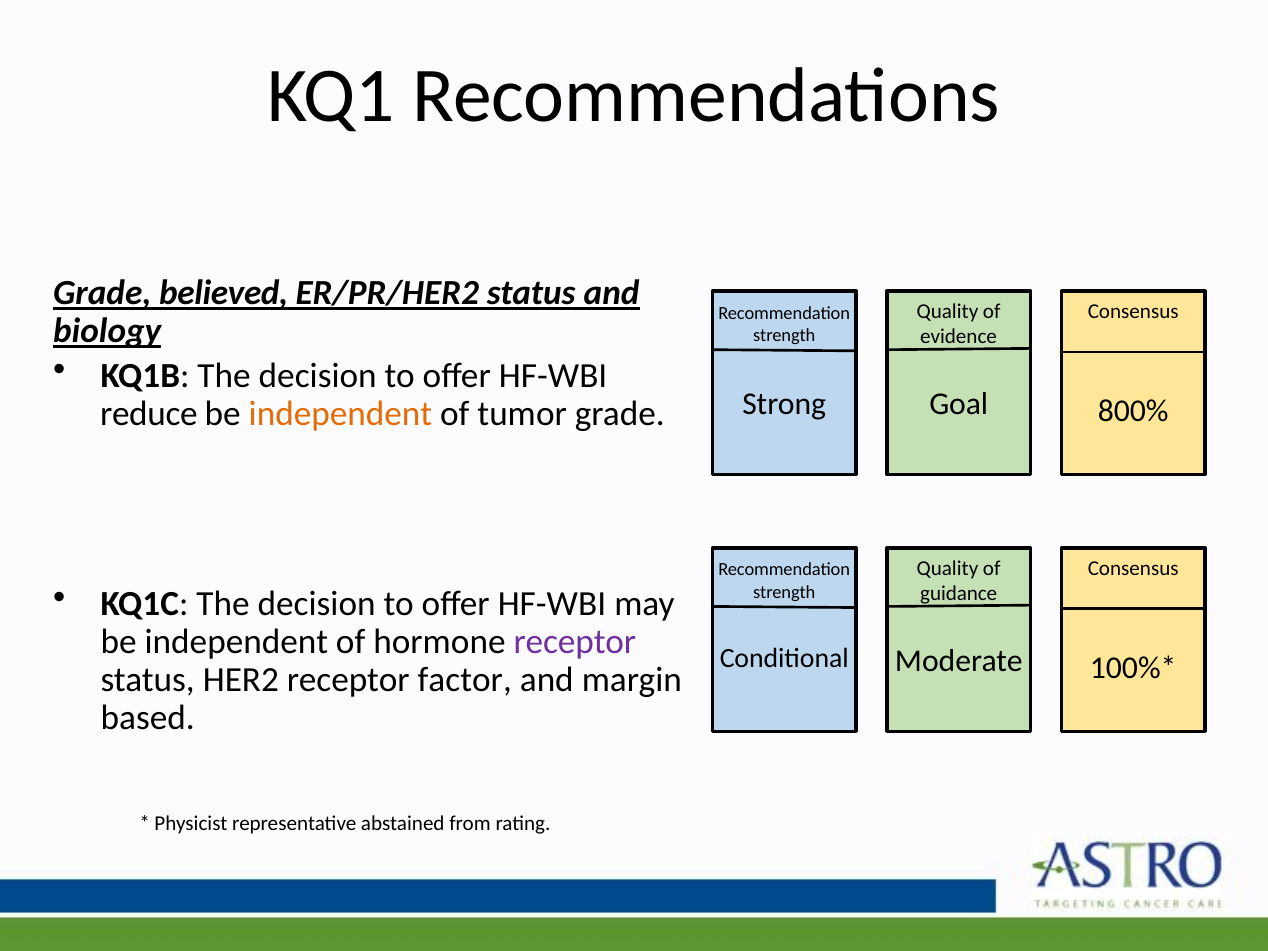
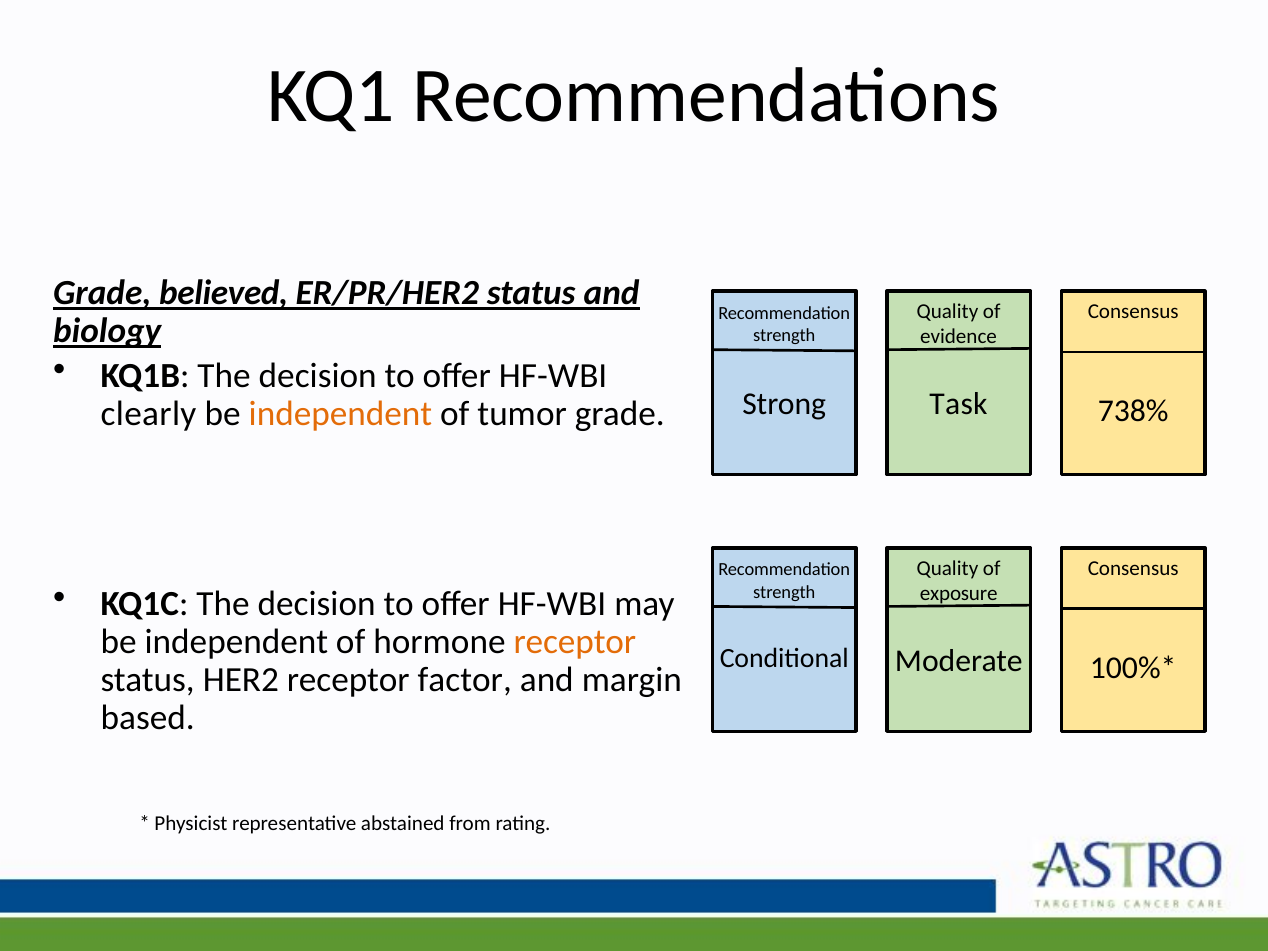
Goal: Goal -> Task (959, 404)
800%: 800% -> 738% (1133, 411)
reduce: reduce -> clearly (149, 414)
guidance: guidance -> exposure (959, 594)
receptor colour: purple -> orange (575, 642)
